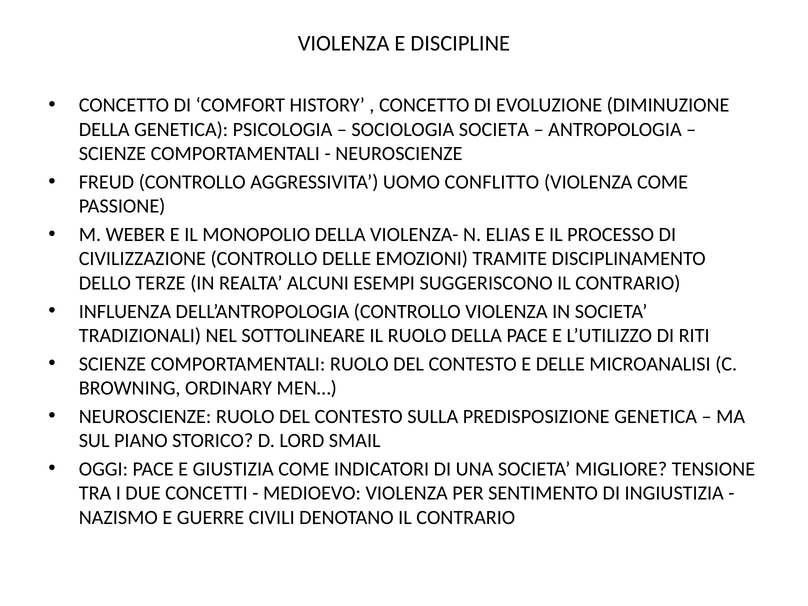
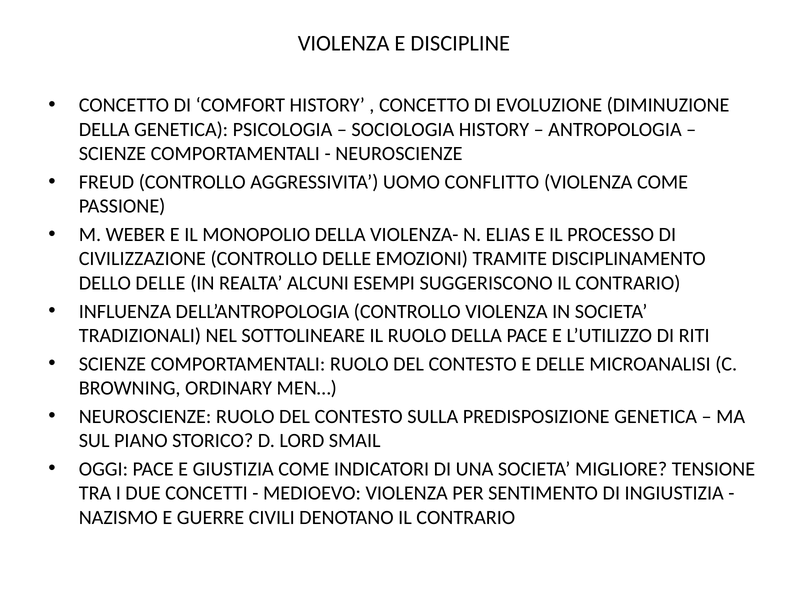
SOCIOLOGIA SOCIETA: SOCIETA -> HISTORY (494, 130)
DELLO TERZE: TERZE -> DELLE (160, 283)
